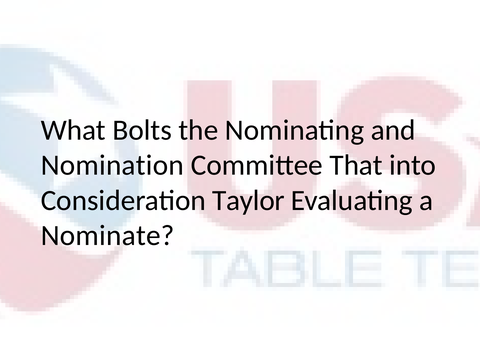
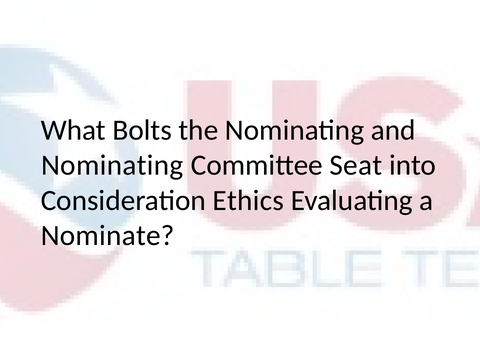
Nomination: Nomination -> Nominating (112, 165)
That: That -> Seat (356, 165)
Taylor: Taylor -> Ethics (248, 200)
